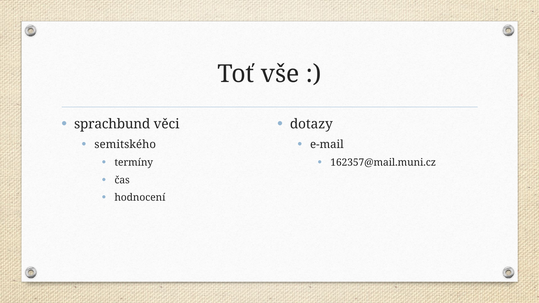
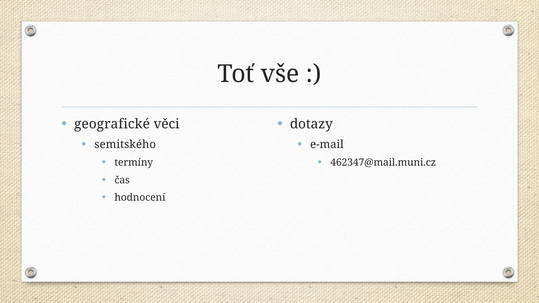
sprachbund: sprachbund -> geografické (112, 124)
162357@mail.muni.cz: 162357@mail.muni.cz -> 462347@mail.muni.cz (383, 163)
